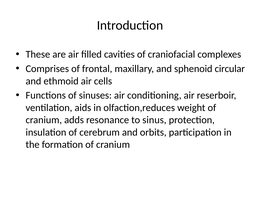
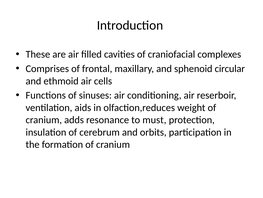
sinus: sinus -> must (154, 120)
